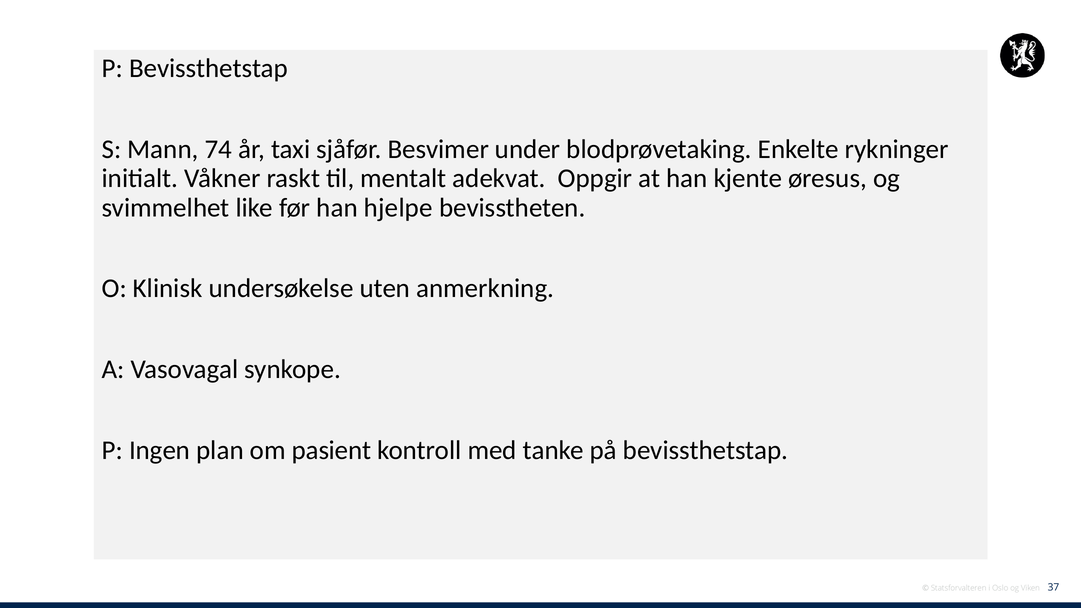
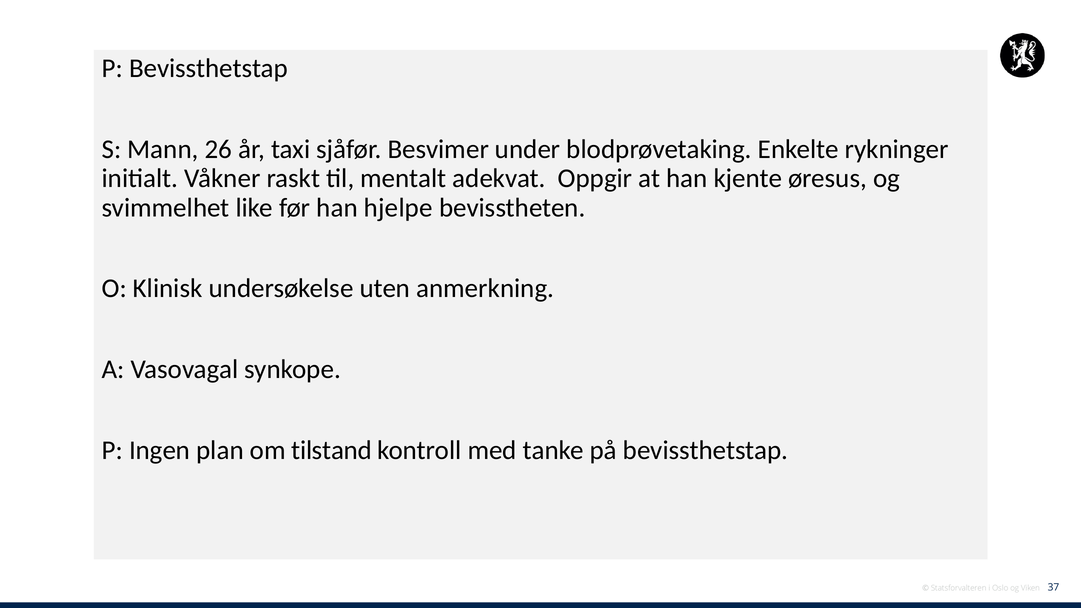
74: 74 -> 26 (218, 149)
pasient: pasient -> tilstand (332, 450)
